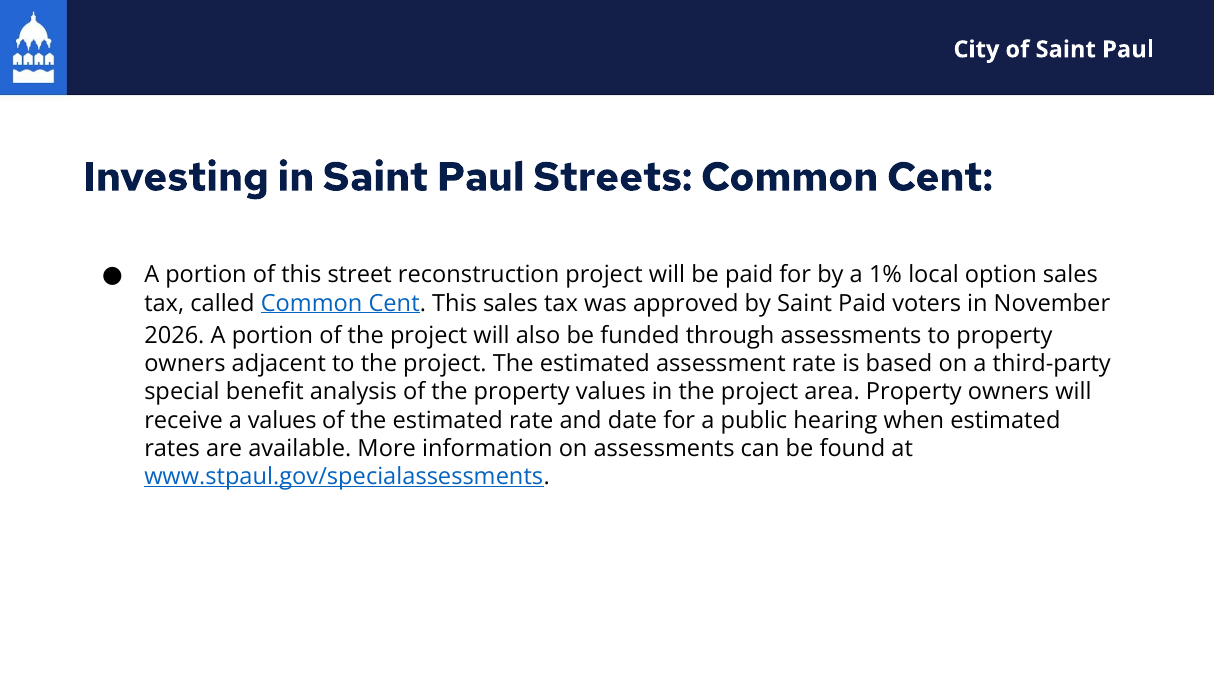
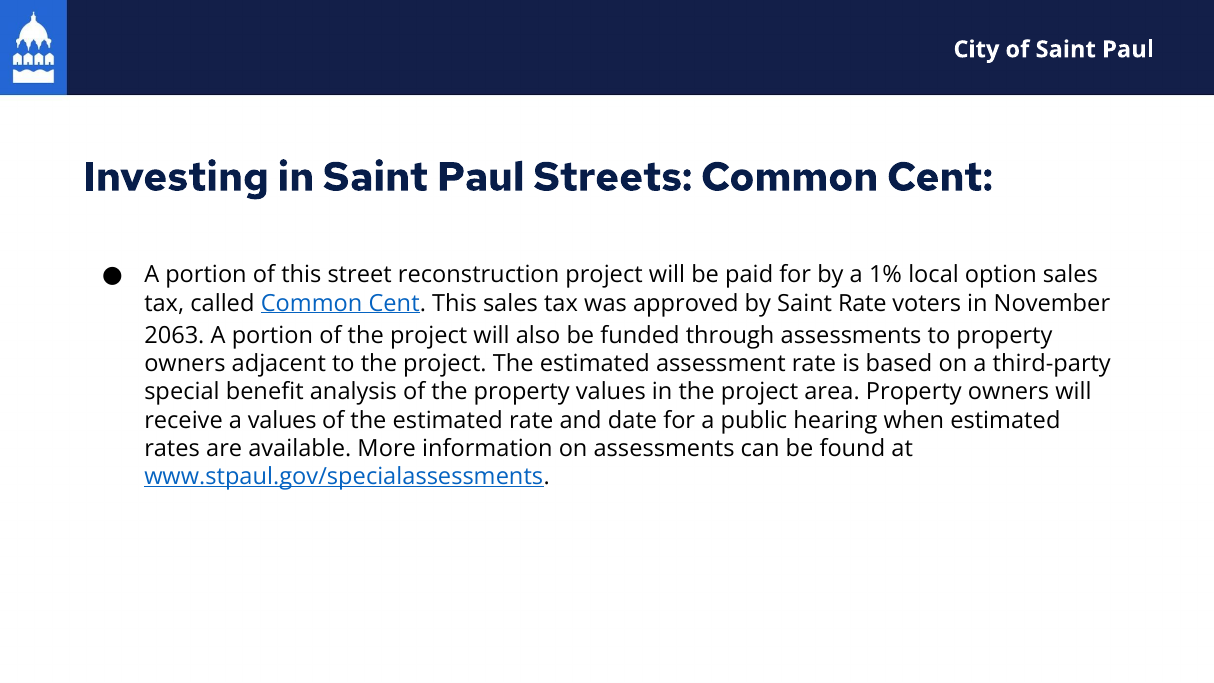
Saint Paid: Paid -> Rate (862, 303)
2026: 2026 -> 2063 (174, 335)
